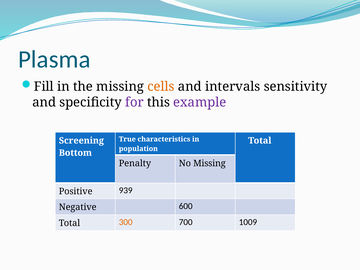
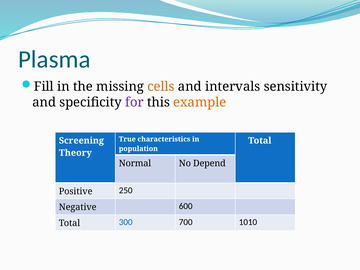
example colour: purple -> orange (200, 102)
Bottom: Bottom -> Theory (75, 153)
Penalty: Penalty -> Normal (135, 163)
No Missing: Missing -> Depend (209, 163)
939: 939 -> 250 (126, 190)
300 colour: orange -> blue (126, 222)
1009: 1009 -> 1010 (248, 222)
